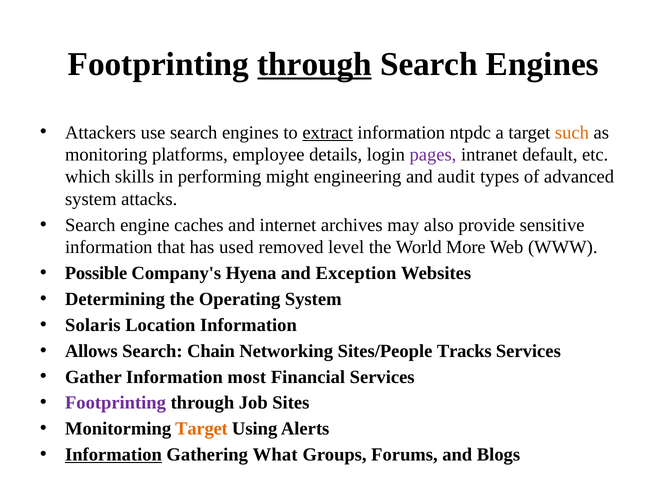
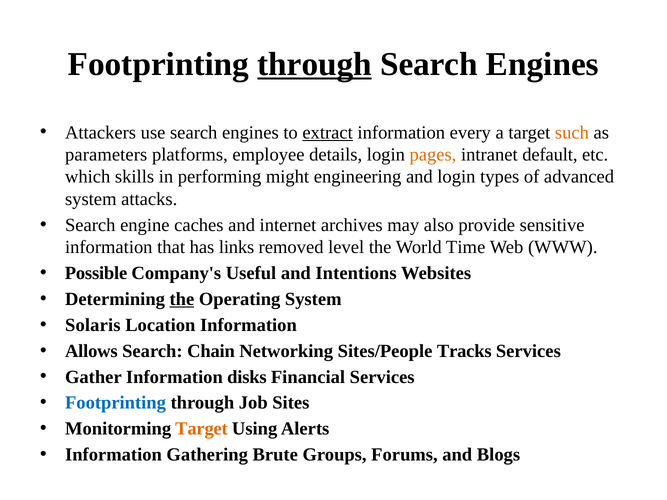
ntpdc: ntpdc -> every (470, 132)
monitoring: monitoring -> parameters (106, 155)
pages colour: purple -> orange (433, 155)
and audit: audit -> login (456, 177)
used: used -> links (237, 247)
More: More -> Time (466, 247)
Hyena: Hyena -> Useful (251, 273)
Exception: Exception -> Intentions (356, 273)
the underline: none -> present (182, 299)
most: most -> disks (247, 377)
Footprinting colour: purple -> blue (115, 403)
Information underline: present -> none (113, 455)
What: What -> Brute (275, 455)
